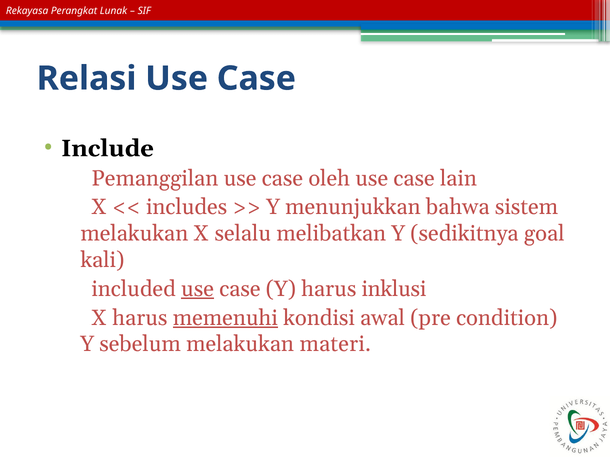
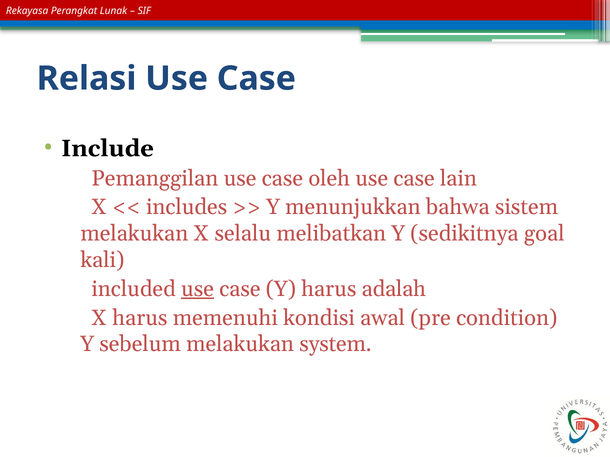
inklusi: inklusi -> adalah (394, 289)
memenuhi underline: present -> none (225, 318)
materi: materi -> system (335, 345)
